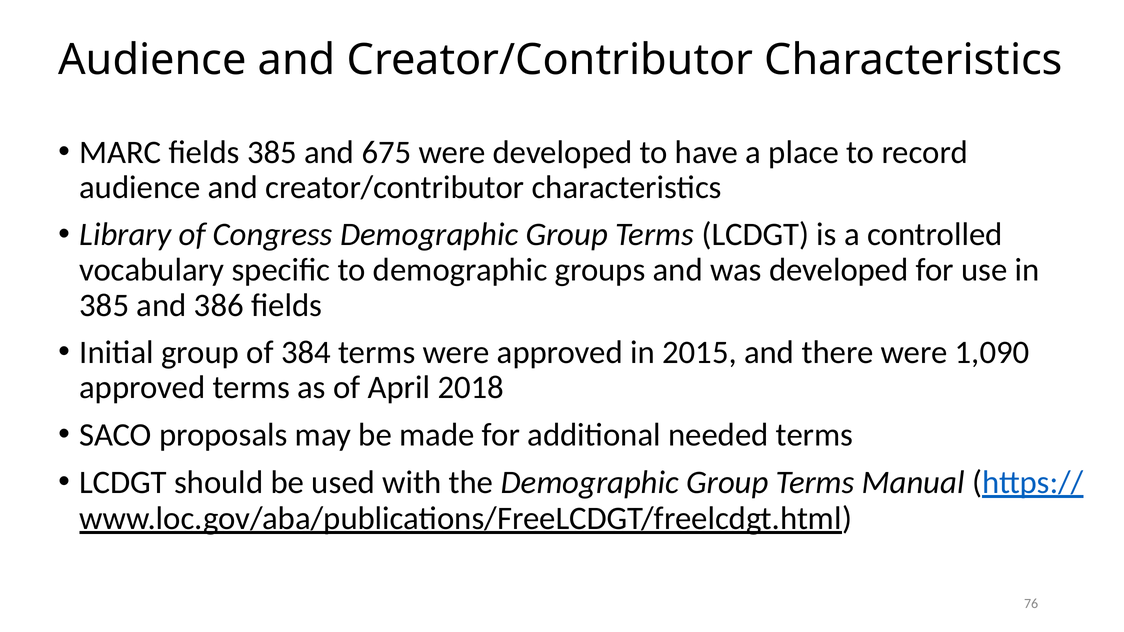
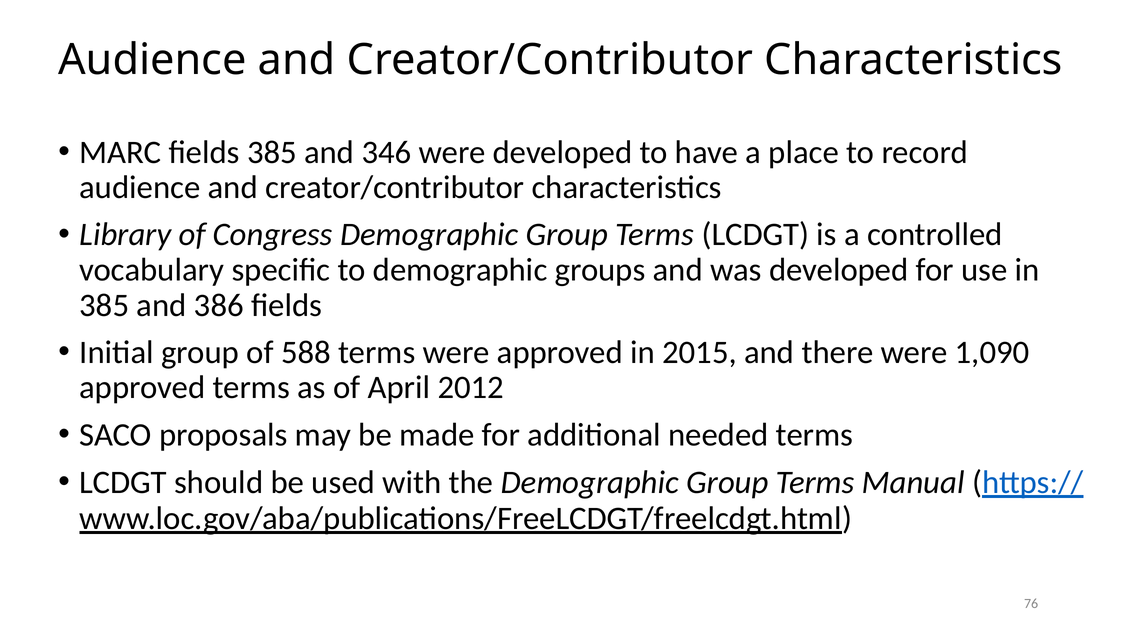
675: 675 -> 346 (386, 152)
384: 384 -> 588 (306, 352)
2018: 2018 -> 2012 (471, 388)
